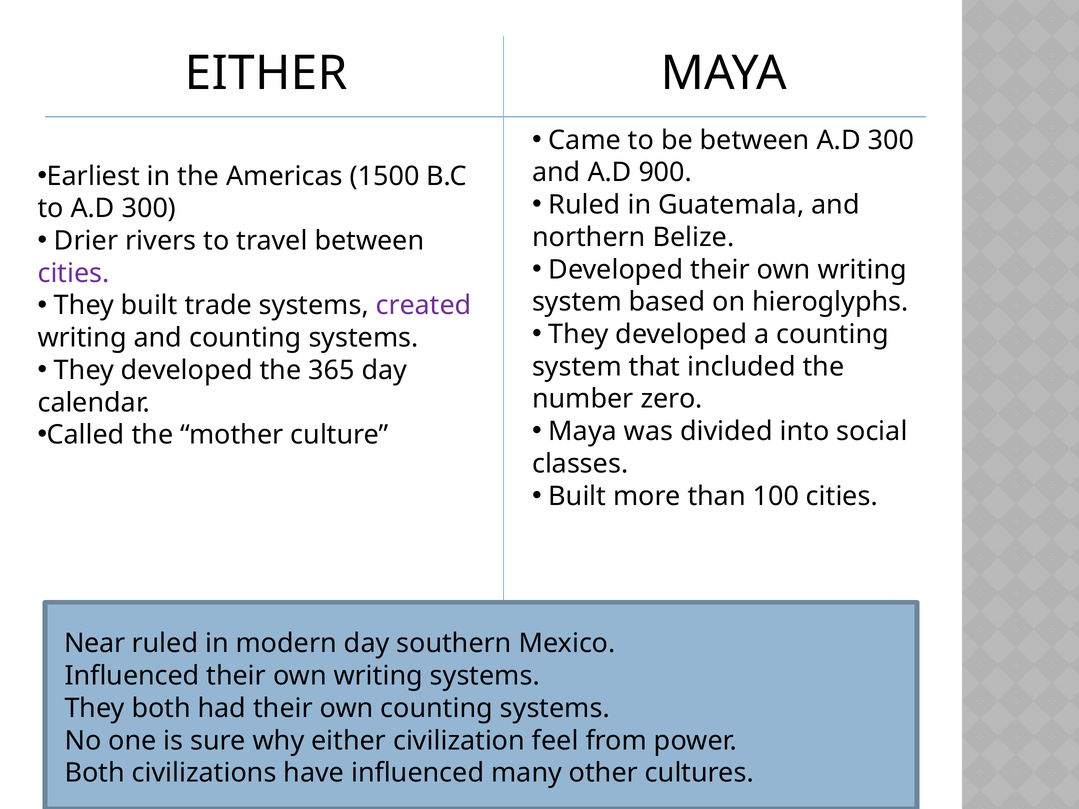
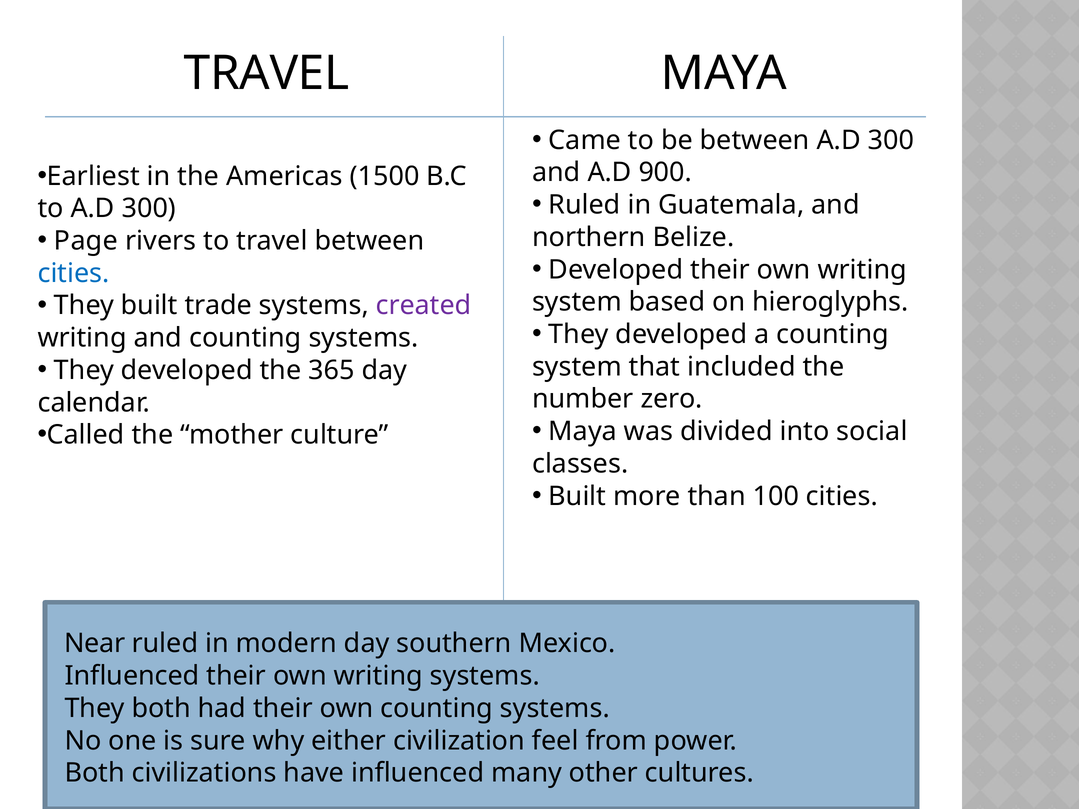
EITHER: EITHER -> TRAVEL (266, 73)
Drier: Drier -> Page (86, 241)
cities colour: purple -> blue (74, 273)
